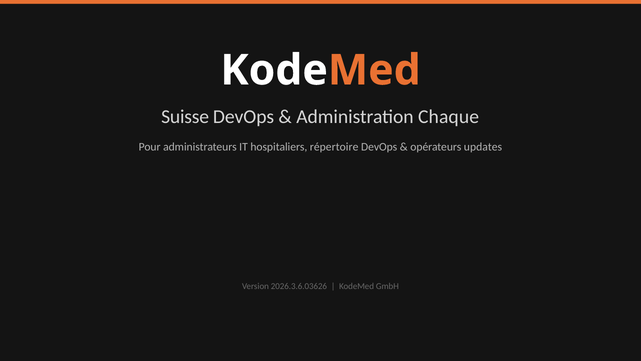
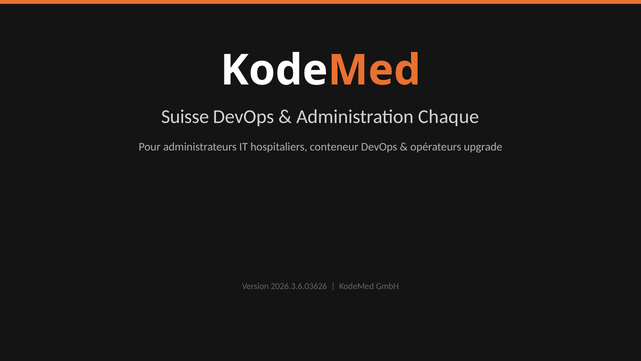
répertoire: répertoire -> conteneur (334, 147)
updates: updates -> upgrade (483, 147)
